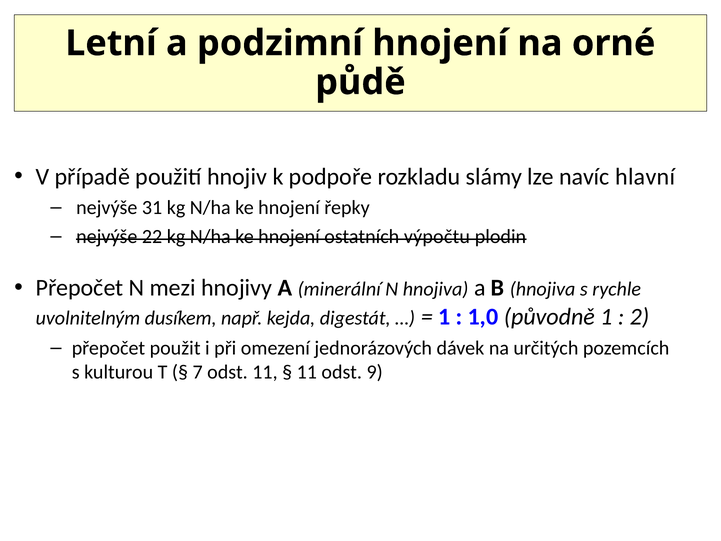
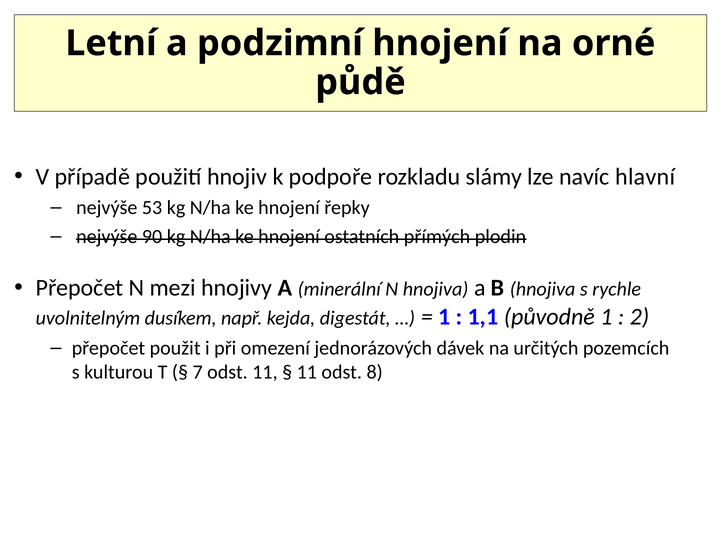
31: 31 -> 53 (152, 208)
22: 22 -> 90 (152, 237)
výpočtu: výpočtu -> přímých (437, 237)
1,0: 1,0 -> 1,1 (483, 317)
9: 9 -> 8 (375, 372)
